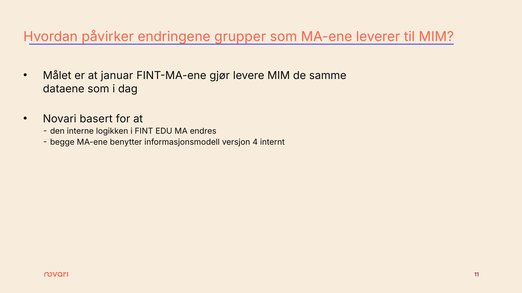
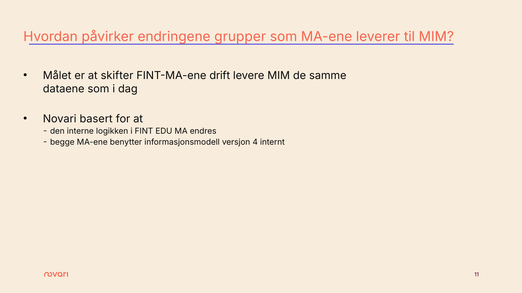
januar: januar -> skifter (117, 76)
gjør: gjør -> drift (220, 76)
